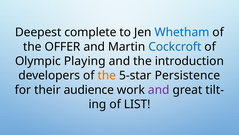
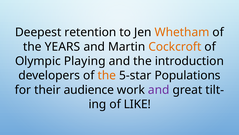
complete: complete -> retention (90, 32)
Whetham colour: blue -> orange (182, 32)
OFFER: OFFER -> YEARS (62, 47)
Cockcroft colour: blue -> orange (175, 47)
Persistence: Persistence -> Populations (188, 75)
LIST: LIST -> LIKE (137, 104)
